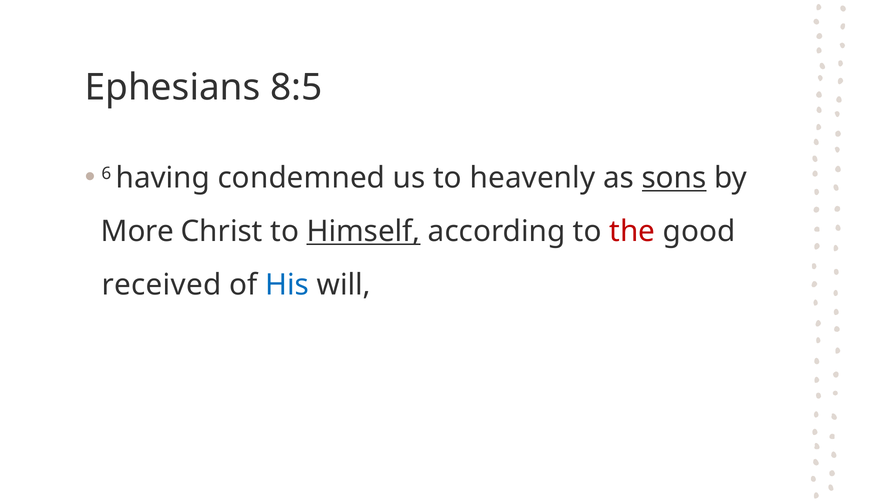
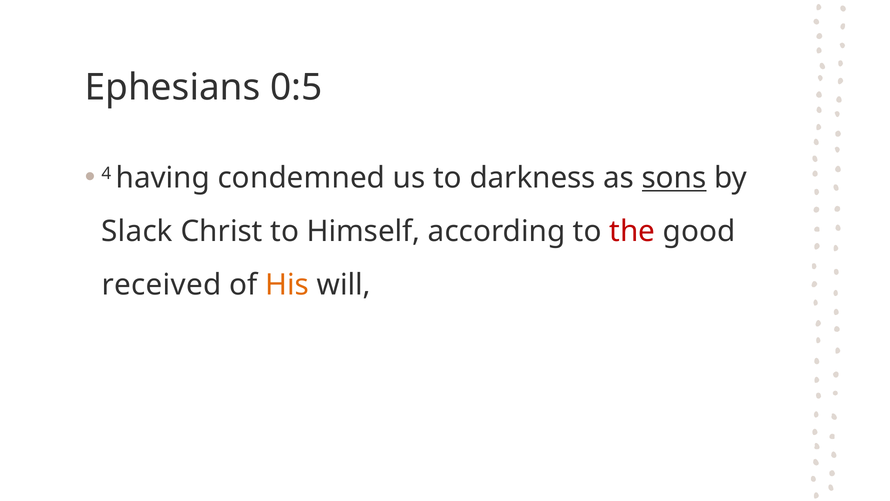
8:5: 8:5 -> 0:5 (296, 88)
6: 6 -> 4 (106, 173)
heavenly: heavenly -> darkness (533, 178)
More: More -> Slack (137, 231)
Himself underline: present -> none (364, 231)
His colour: blue -> orange (287, 285)
